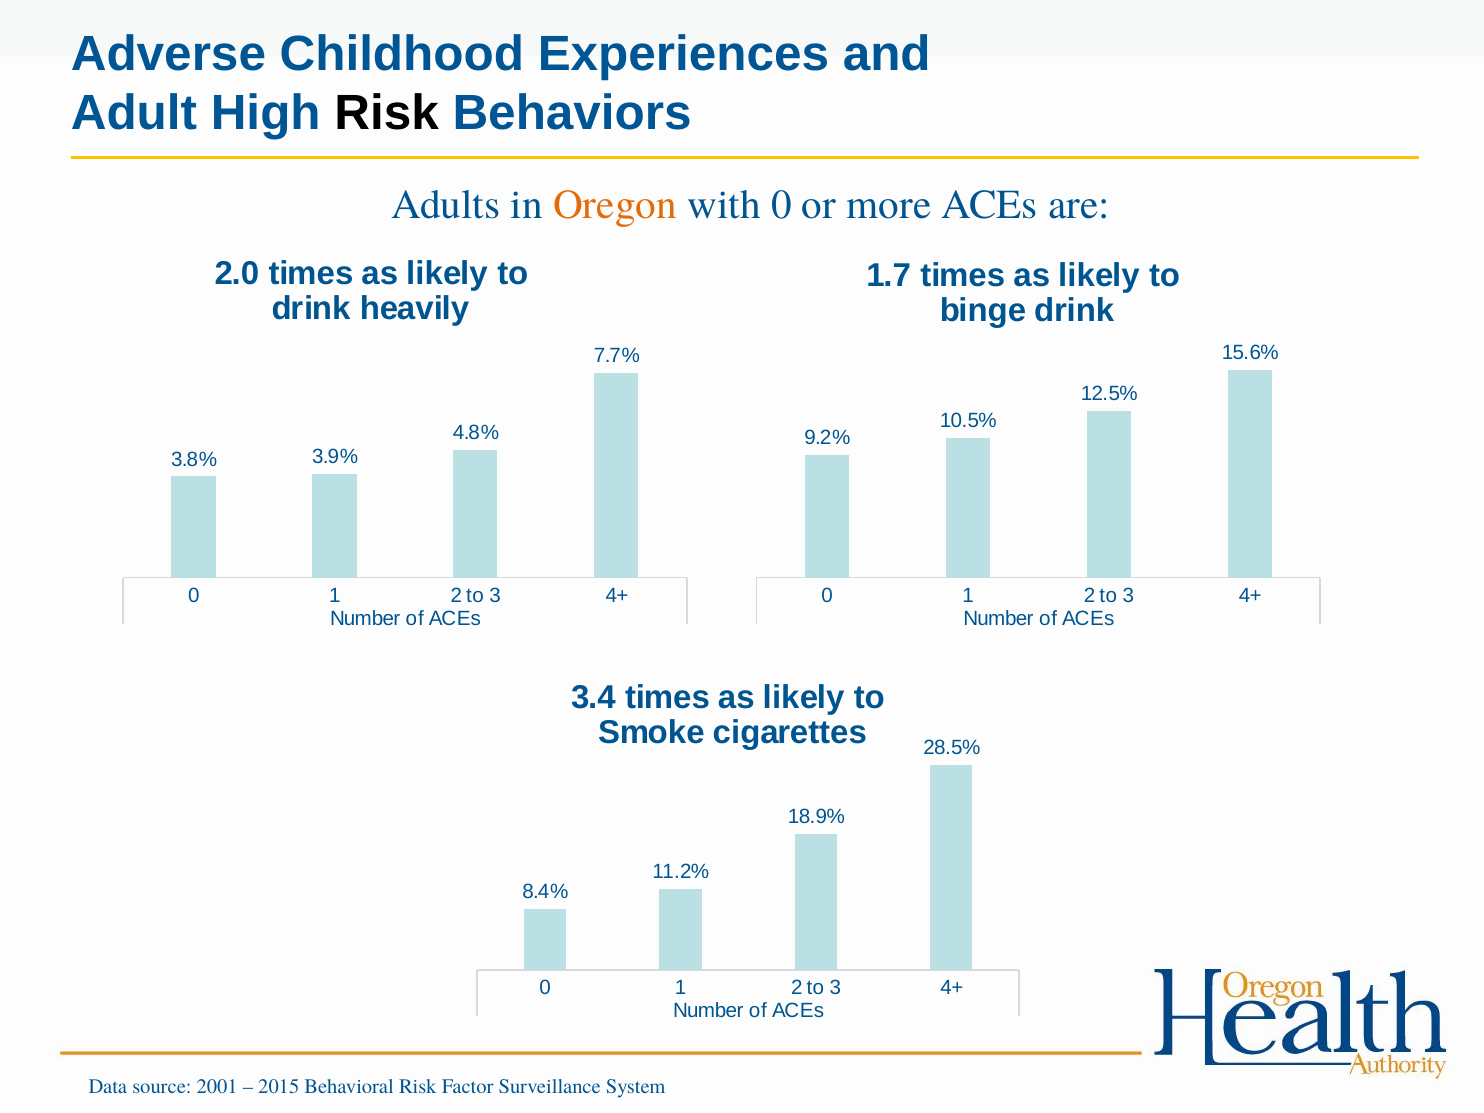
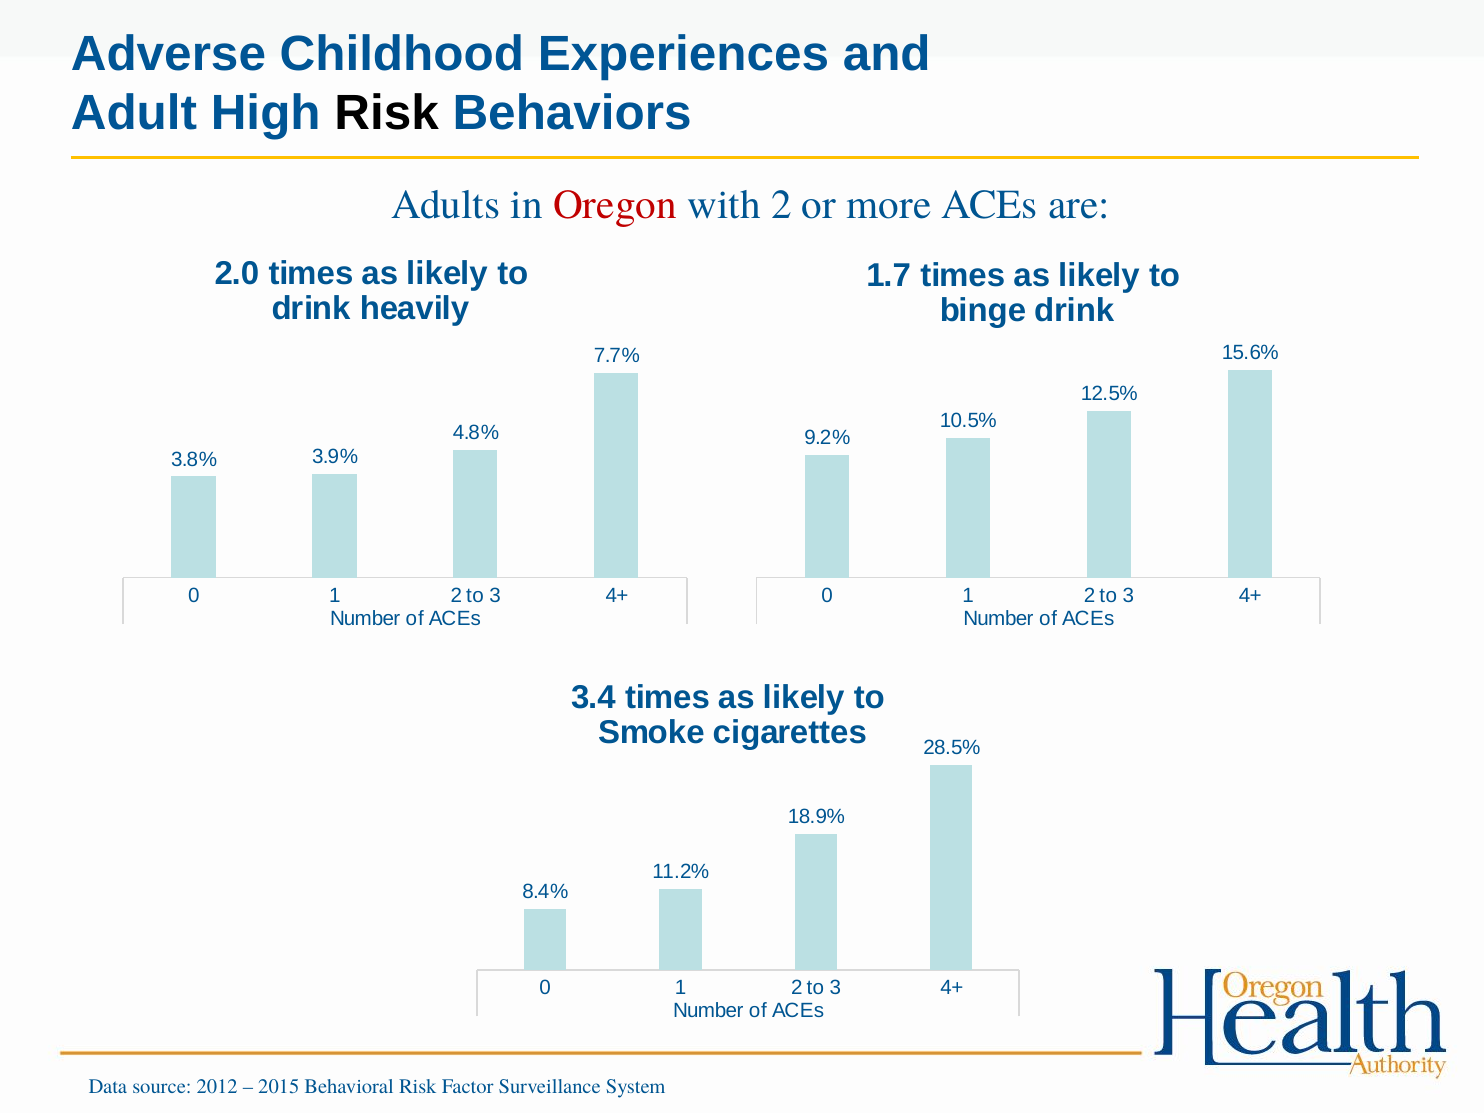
Oregon colour: orange -> red (615, 205)
with 0: 0 -> 2 (781, 205)
2001: 2001 -> 2012 (217, 1087)
